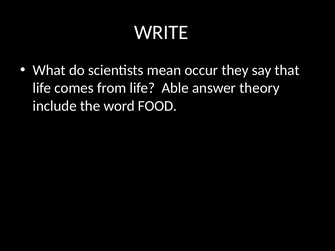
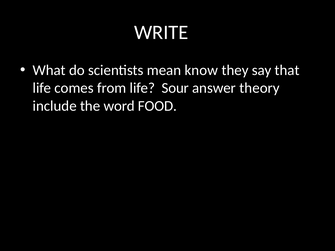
occur: occur -> know (201, 70)
Able: Able -> Sour (175, 88)
